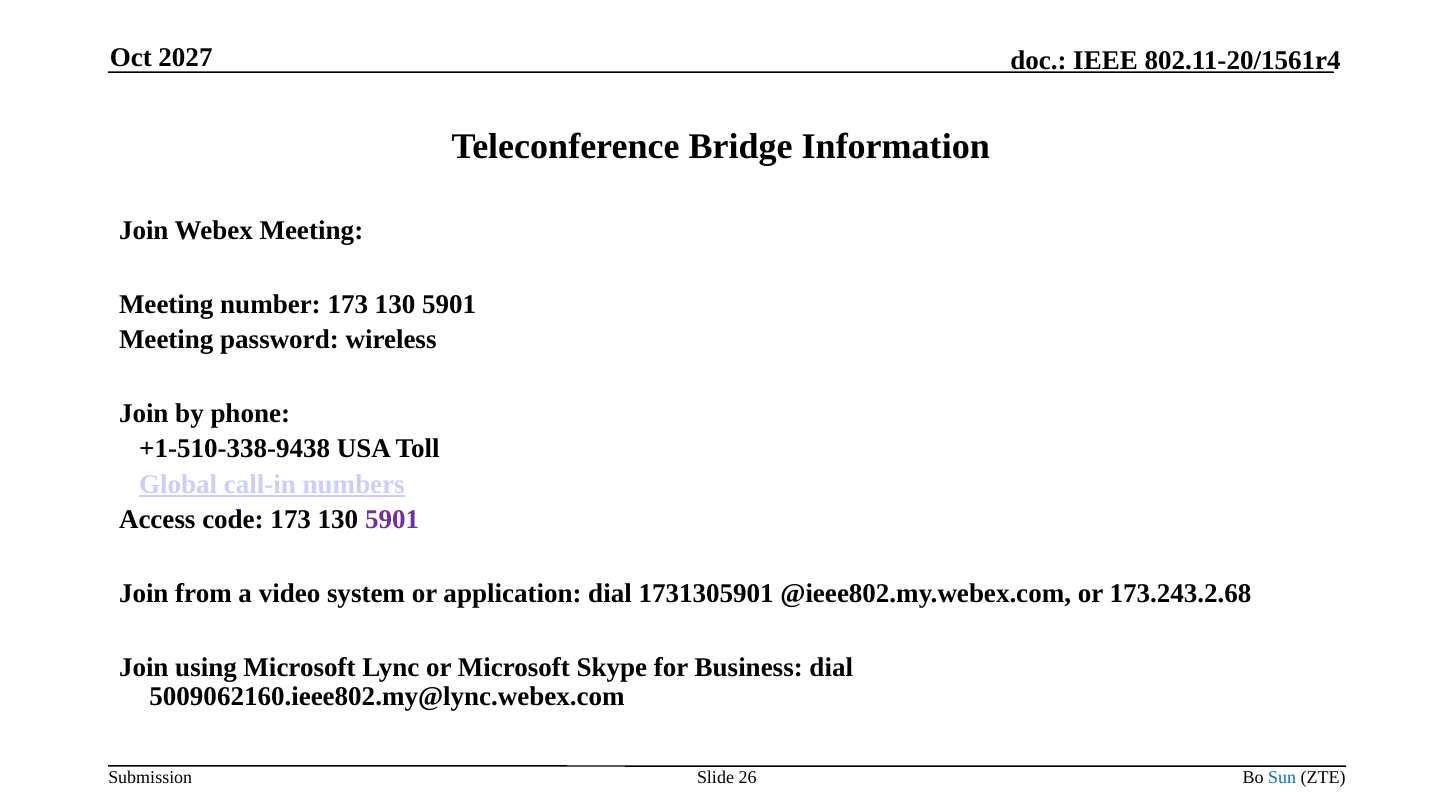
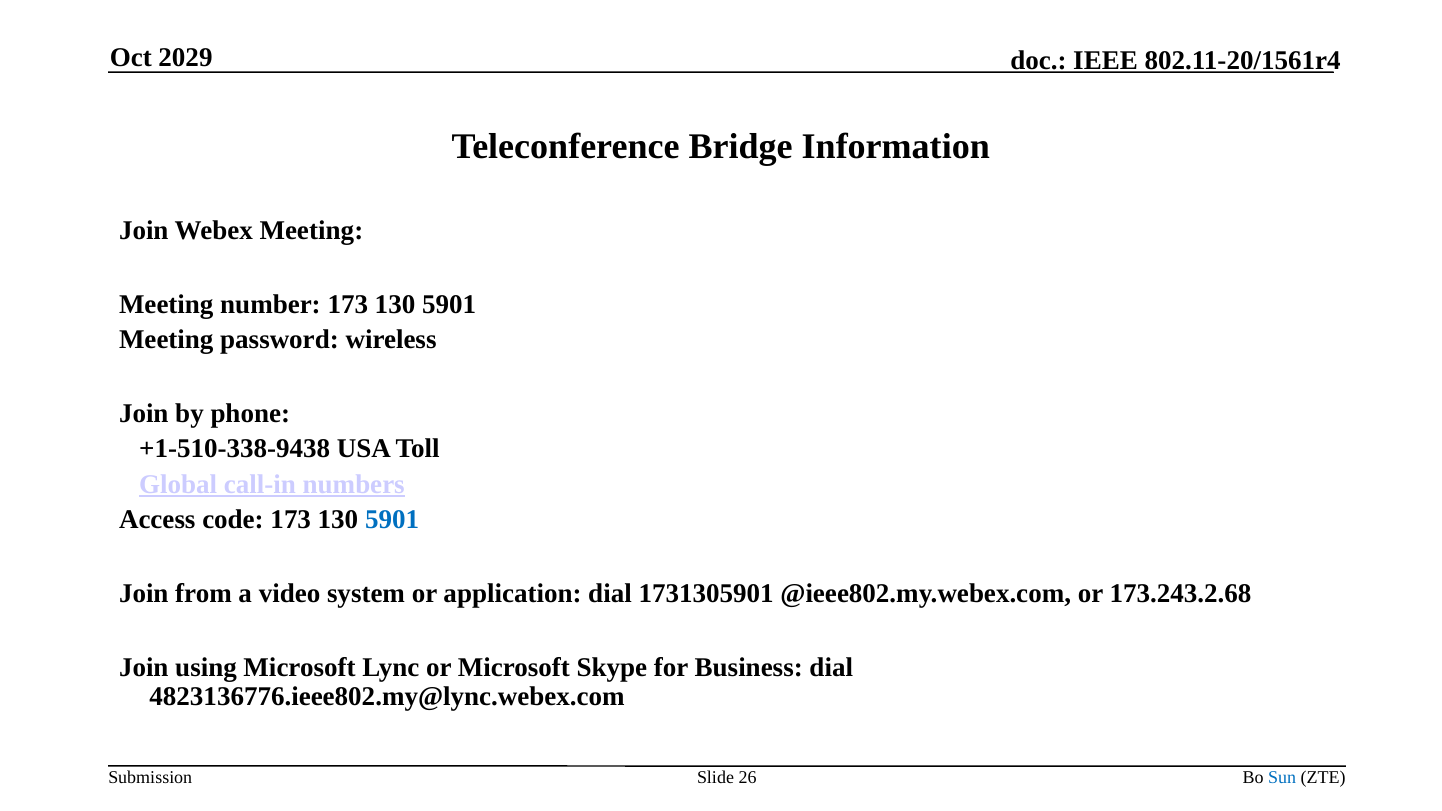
2027: 2027 -> 2029 (185, 57)
5901 colour: purple -> blue (392, 520)
5009062160.ieee802.my@lync.webex.com: 5009062160.ieee802.my@lync.webex.com -> 4823136776.ieee802.my@lync.webex.com (387, 696)
